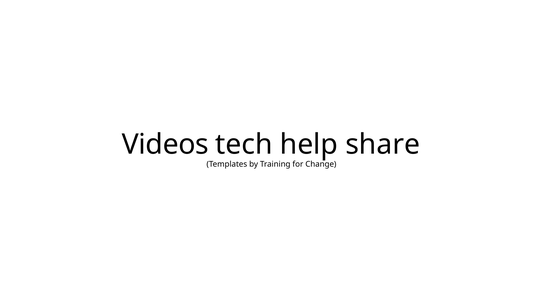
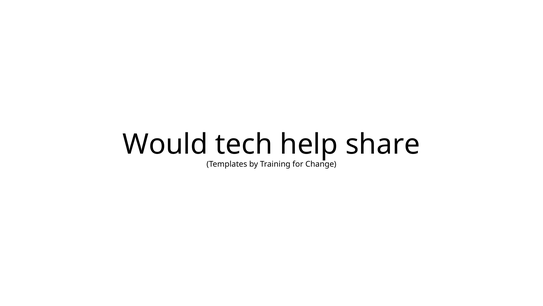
Videos: Videos -> Would (165, 144)
